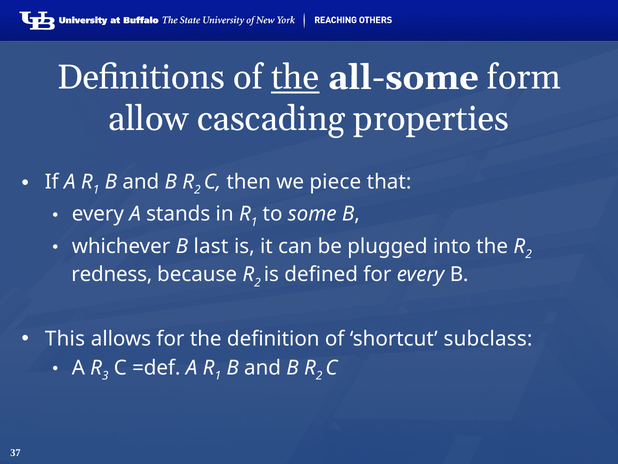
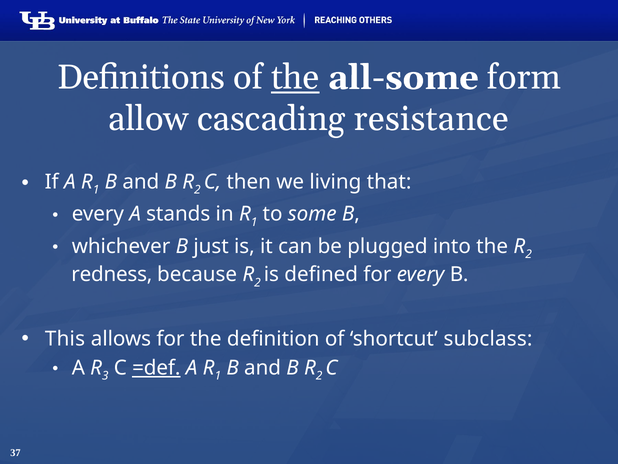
properties: properties -> resistance (431, 119)
piece: piece -> living (335, 182)
last: last -> just (211, 246)
=def underline: none -> present (156, 368)
